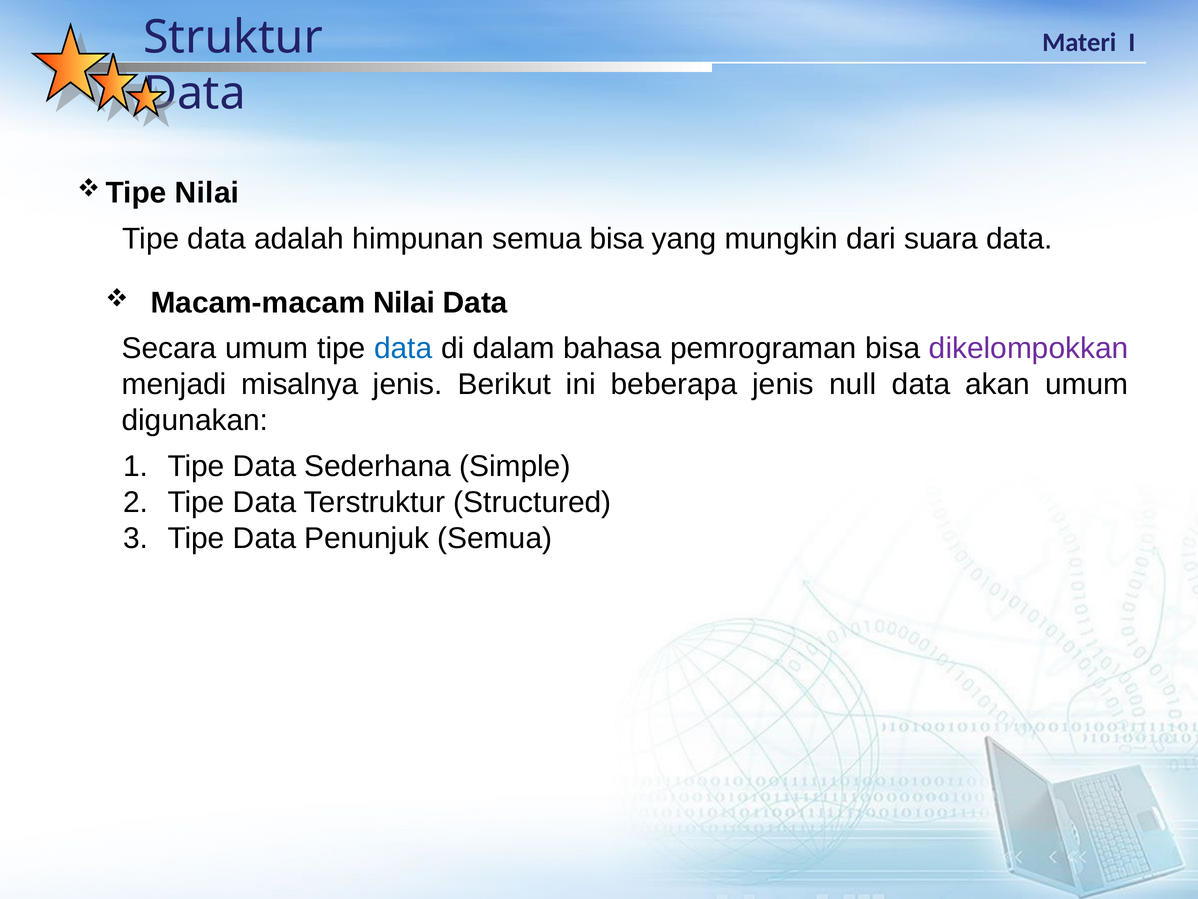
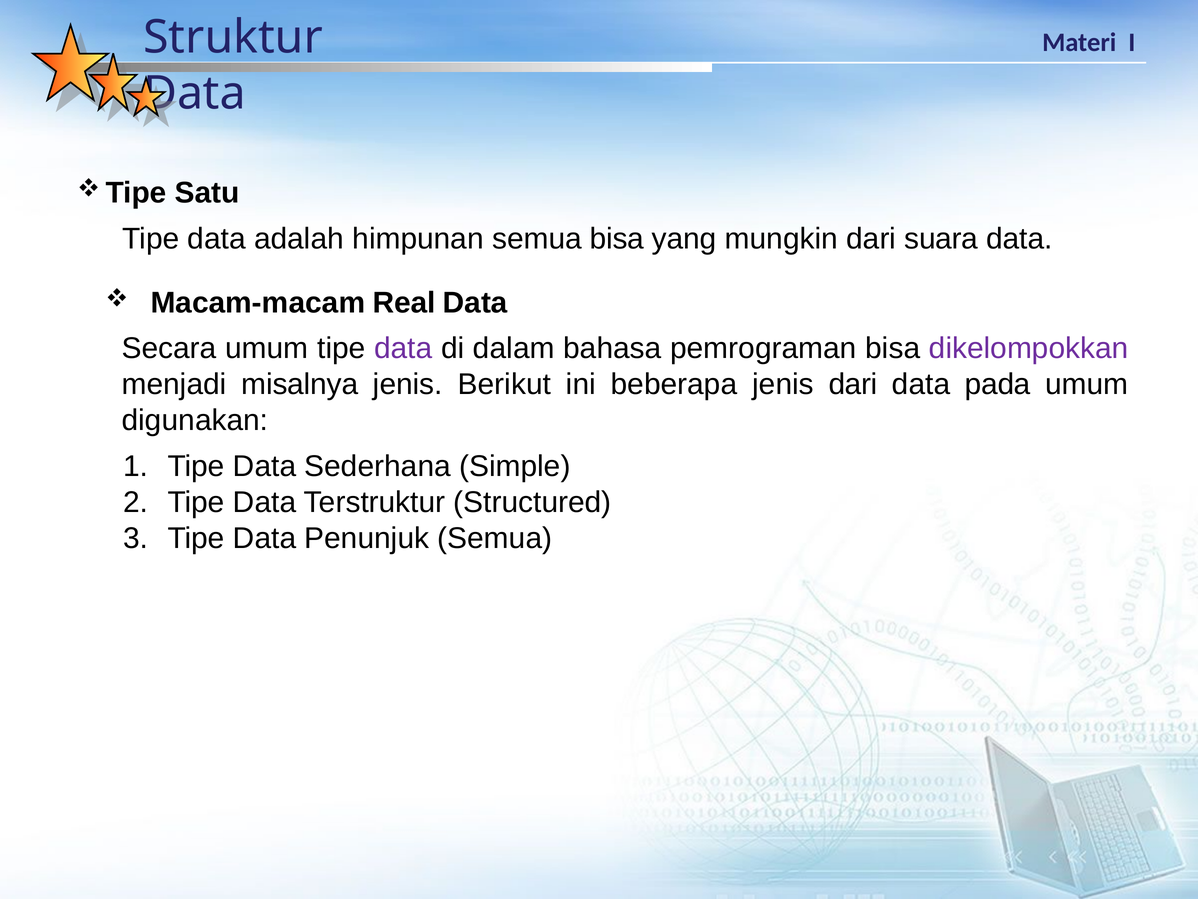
Nilai: Nilai -> Satu (207, 193)
Macam-macam Nilai: Nilai -> Real (404, 302)
data colour: blue -> purple (403, 348)
jenis null: null -> dari (853, 384)
akan: akan -> pada (998, 384)
